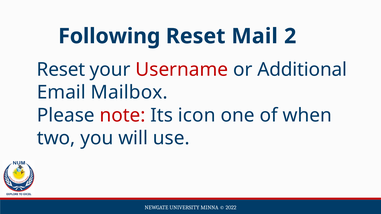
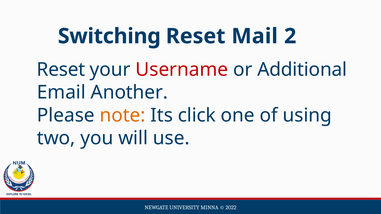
Following: Following -> Switching (109, 36)
Mailbox: Mailbox -> Another (129, 93)
note colour: red -> orange (123, 115)
icon: icon -> click (197, 115)
when: when -> using (307, 115)
